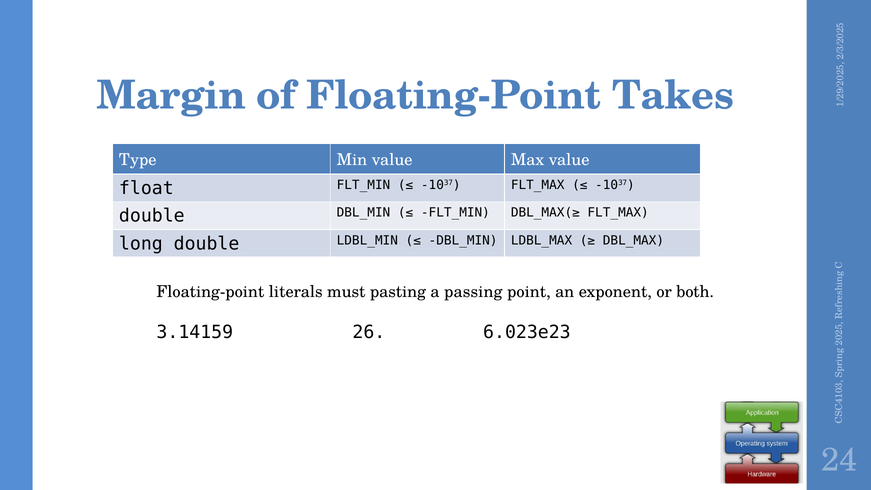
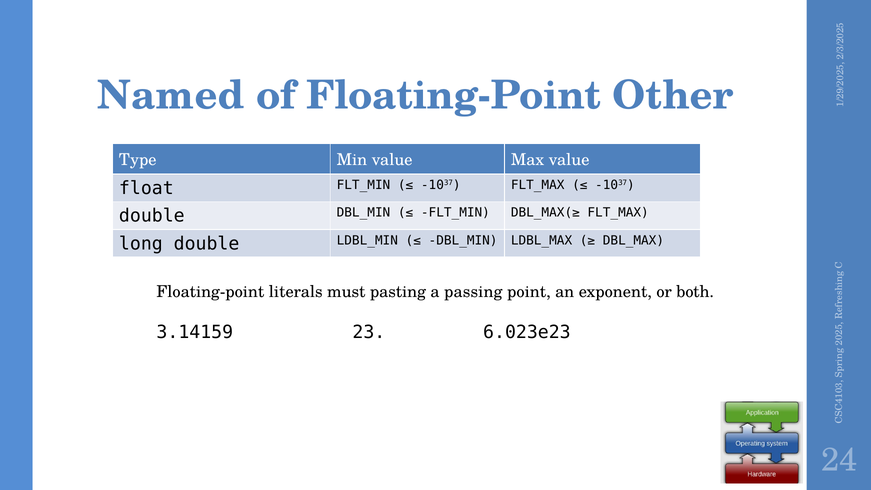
Margin: Margin -> Named (171, 96)
Takes: Takes -> Other (673, 96)
26: 26 -> 23 (369, 332)
